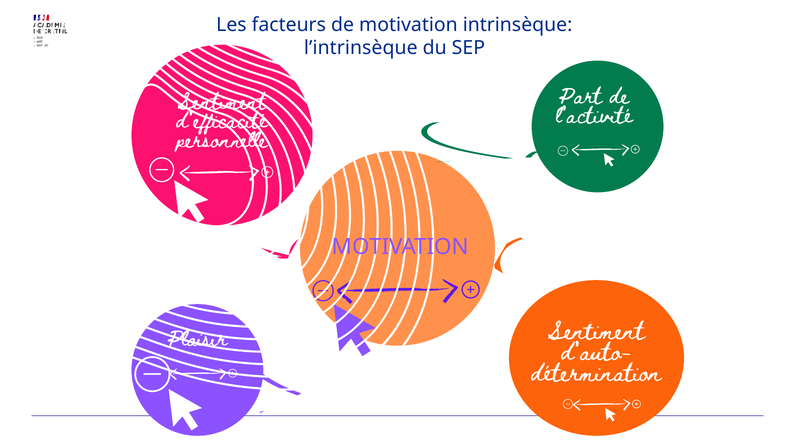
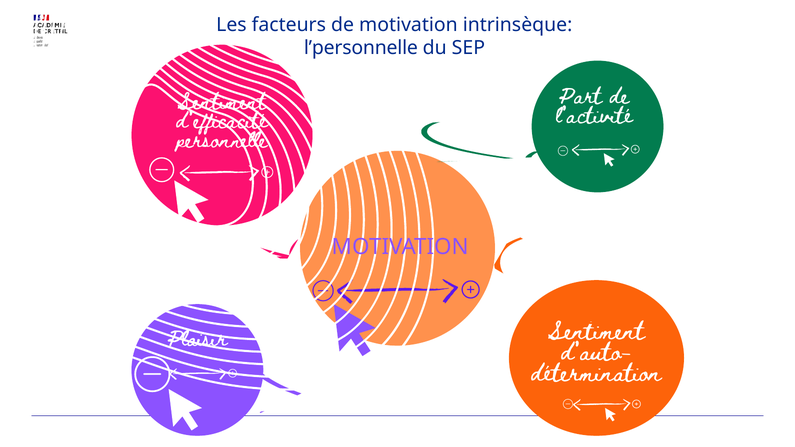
l’intrinsèque: l’intrinsèque -> l’personnelle (361, 48)
